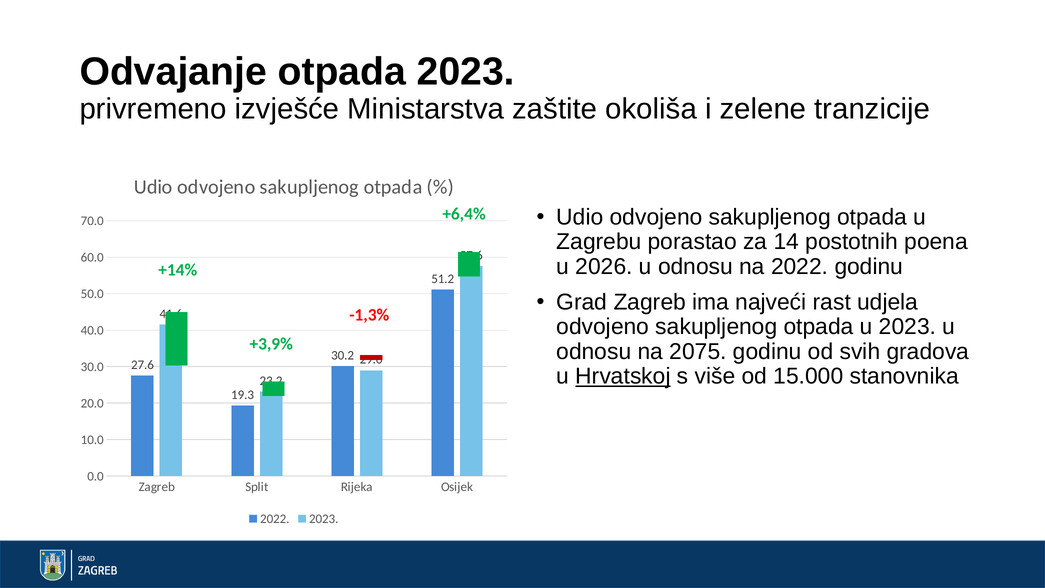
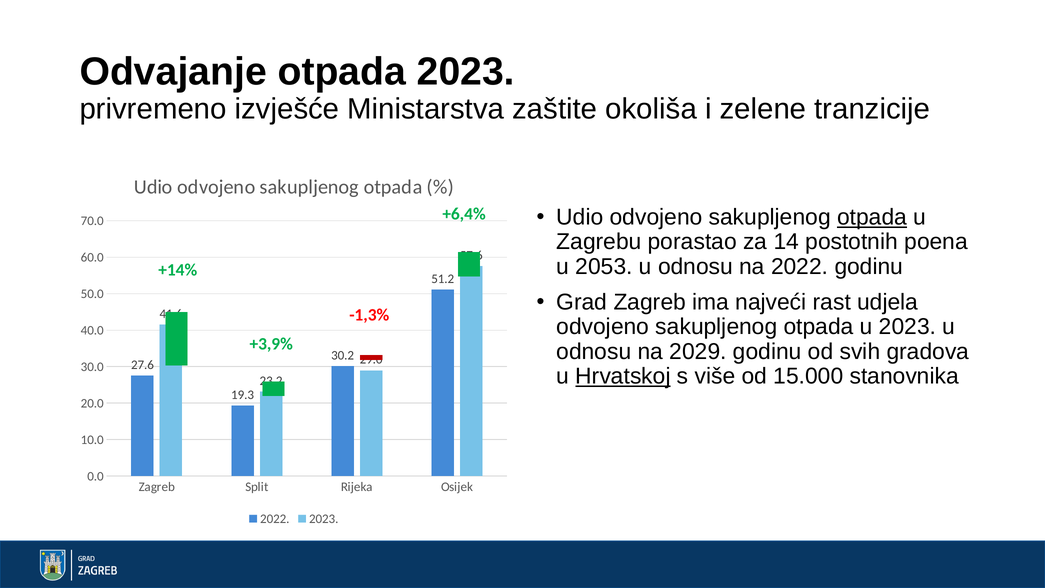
otpada underline: none -> present (872, 217)
2026: 2026 -> 2053 (604, 267)
2075: 2075 -> 2029 (698, 351)
